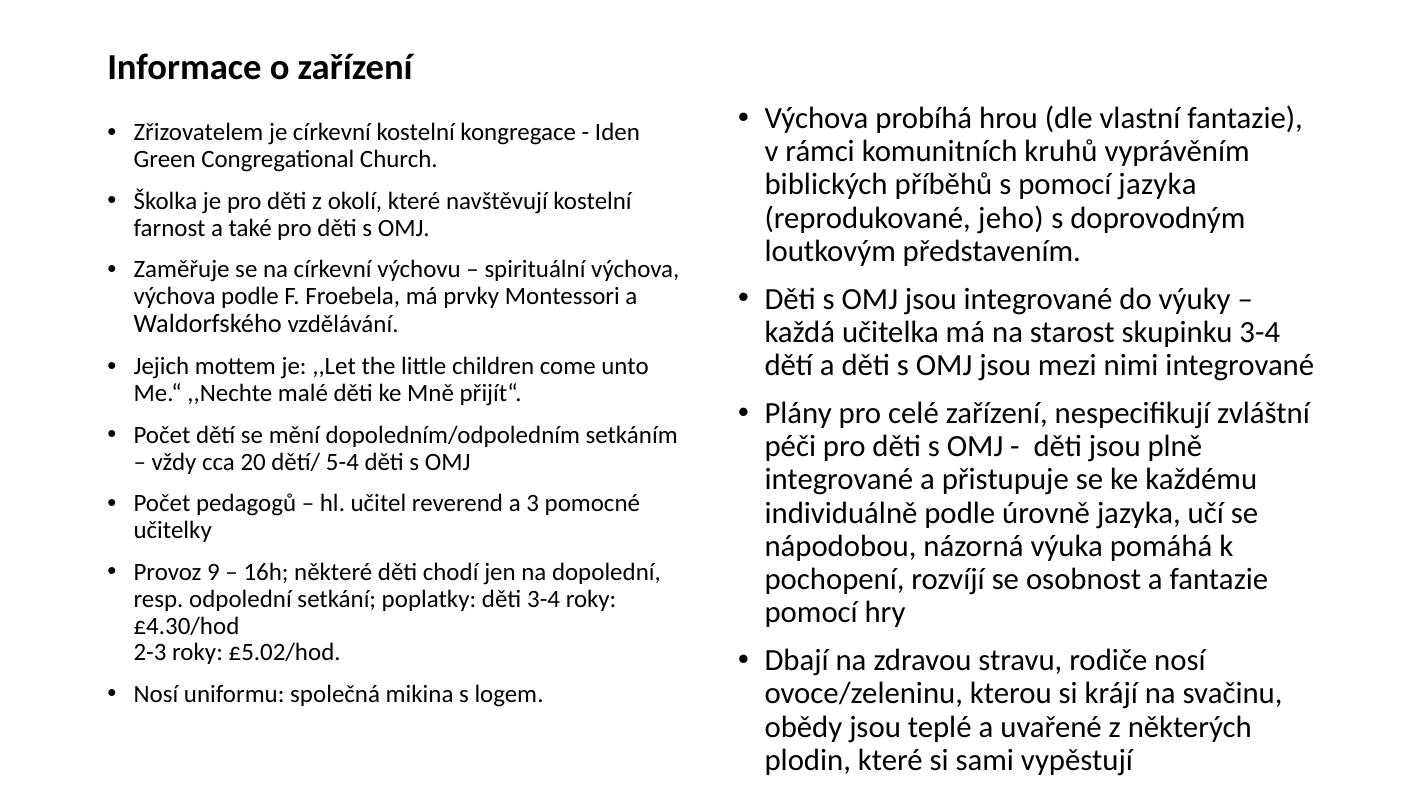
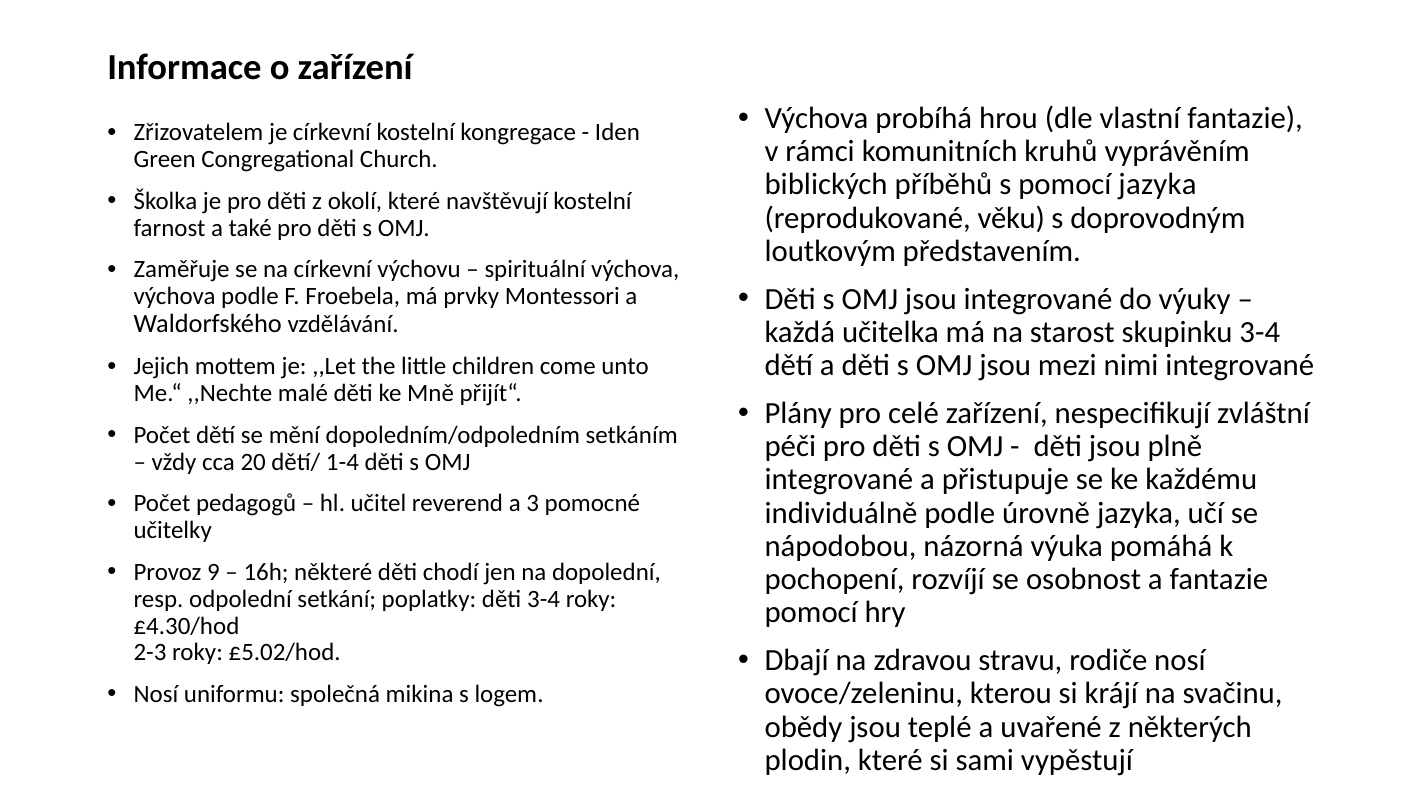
jeho: jeho -> věku (1011, 218)
5-4: 5-4 -> 1-4 (342, 462)
